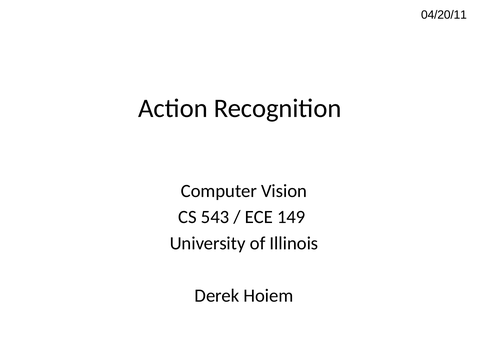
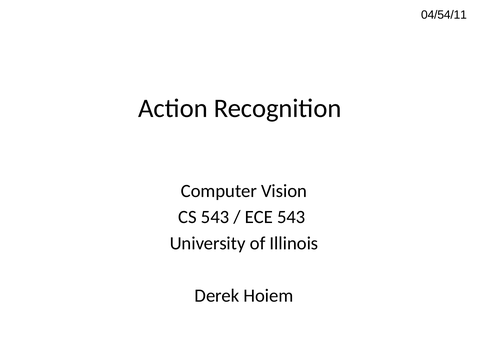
04/20/11: 04/20/11 -> 04/54/11 (444, 15)
ECE 149: 149 -> 543 (291, 217)
